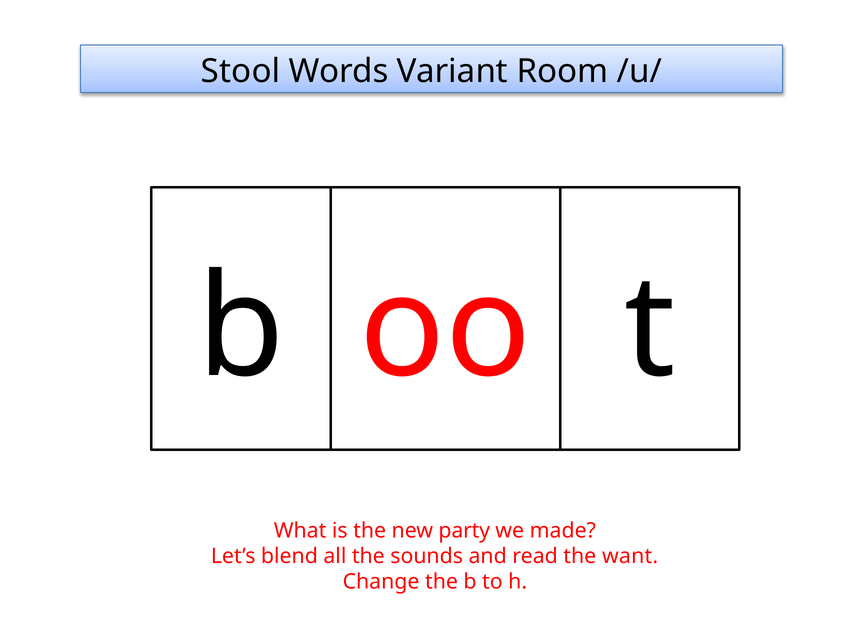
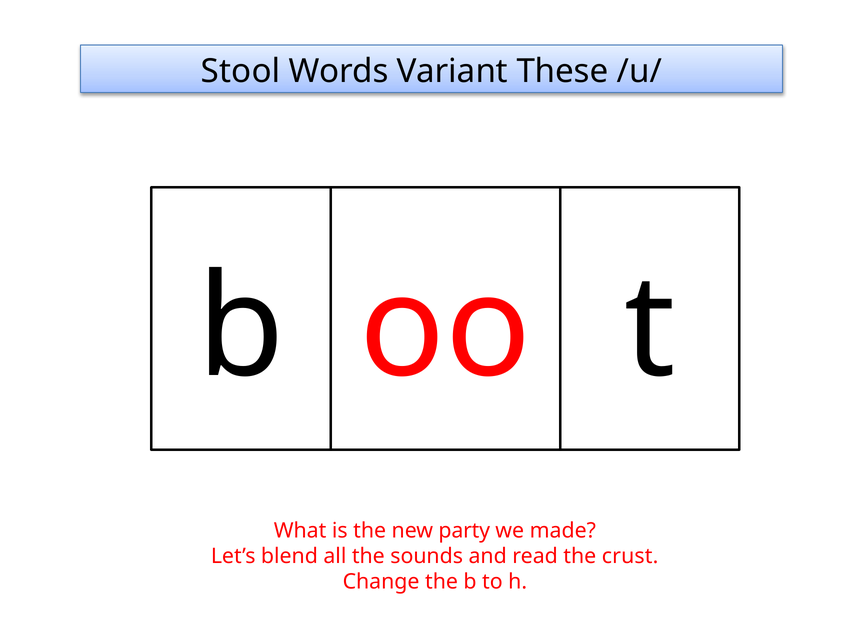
Room: Room -> These (563, 71)
want: want -> crust (630, 556)
